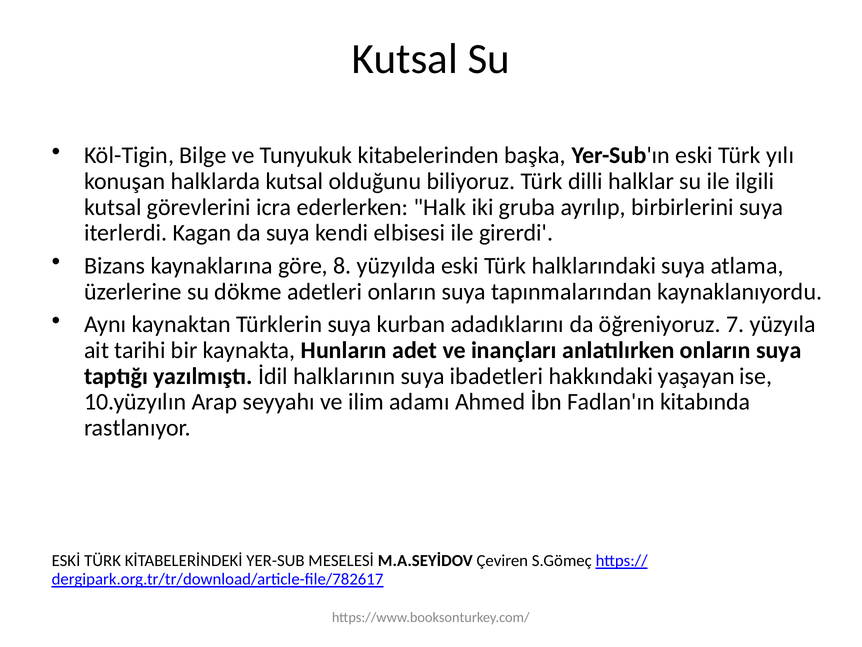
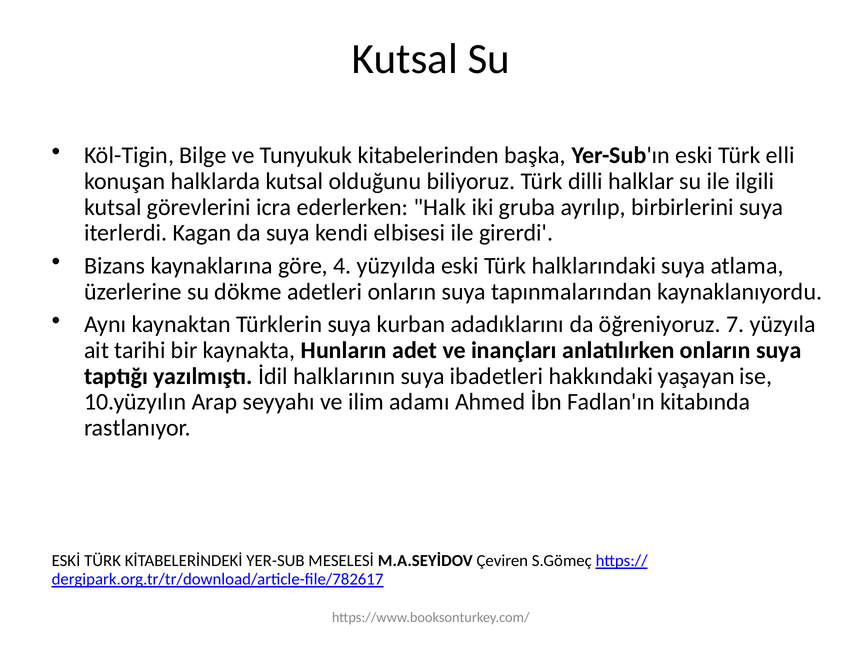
yılı: yılı -> elli (780, 155)
8: 8 -> 4 (342, 266)
